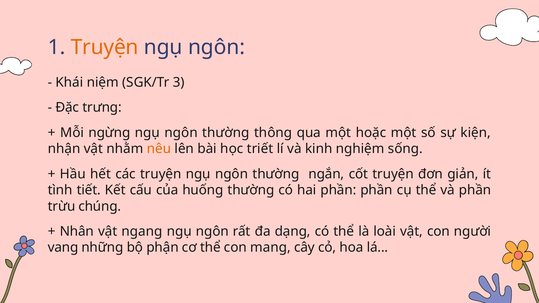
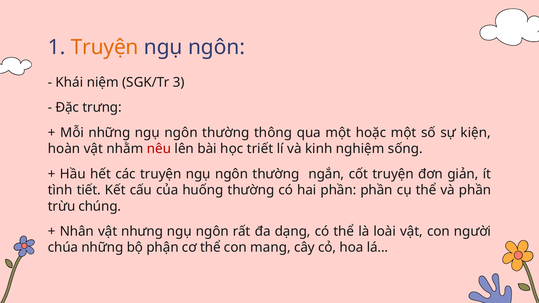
Mỗi ngừng: ngừng -> những (110, 133)
nhận: nhận -> hoàn (64, 149)
nêu colour: orange -> red (159, 149)
ngang: ngang -> nhưng (142, 232)
vang: vang -> chúa (63, 248)
